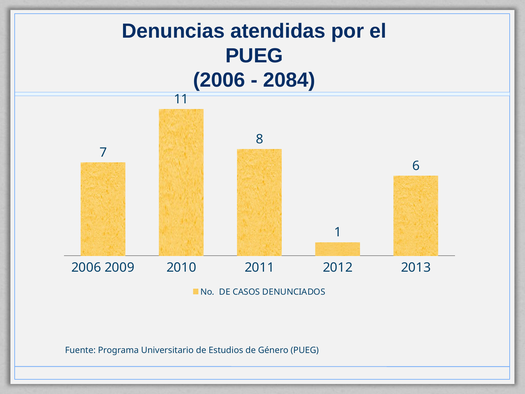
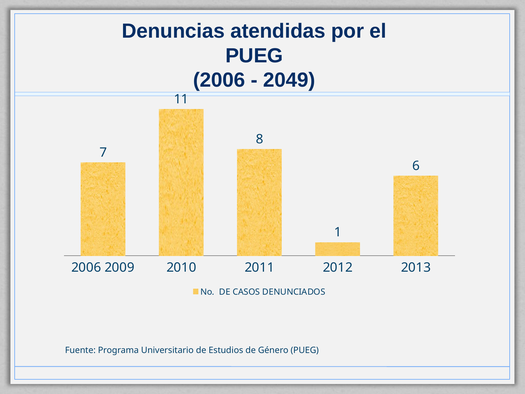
2084: 2084 -> 2049 (289, 80)
